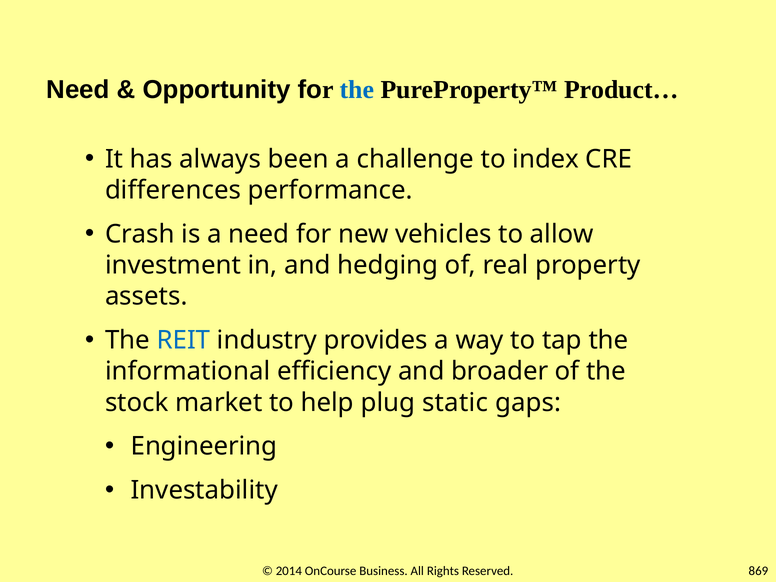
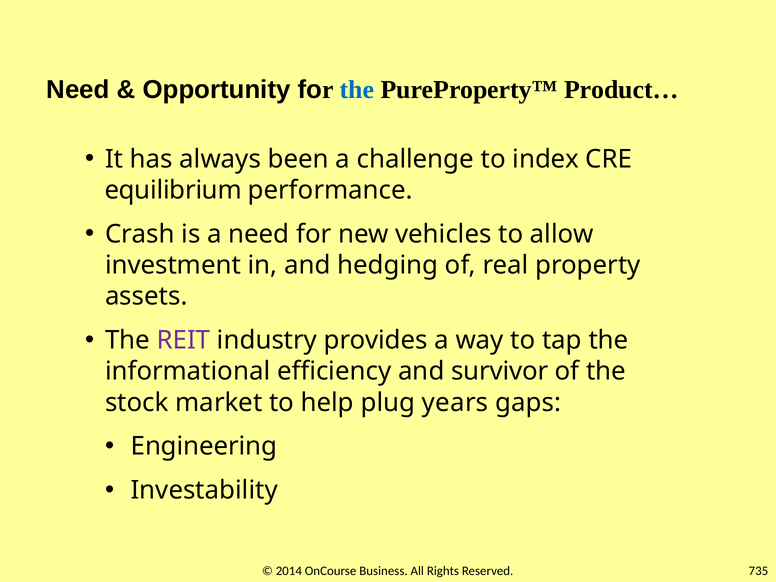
differences: differences -> equilibrium (173, 190)
REIT colour: blue -> purple (183, 340)
broader: broader -> survivor (500, 371)
static: static -> years (455, 402)
869: 869 -> 735 (758, 571)
